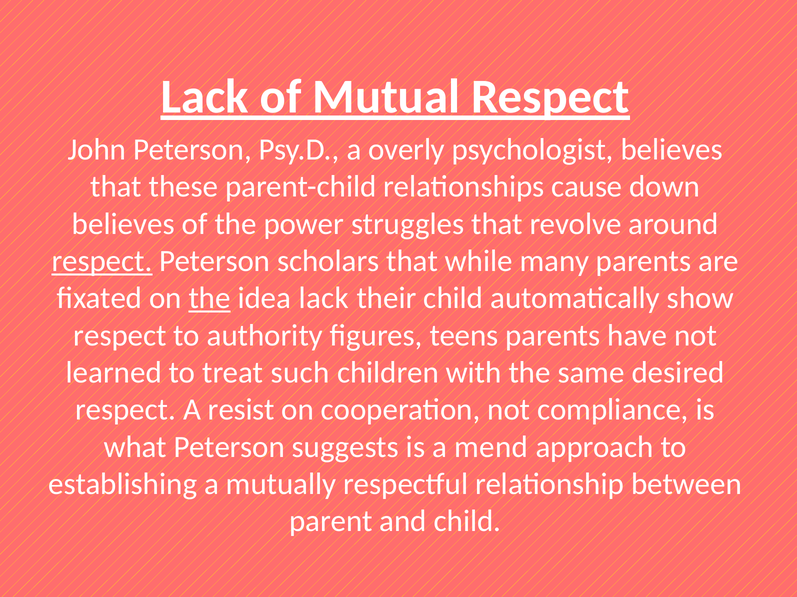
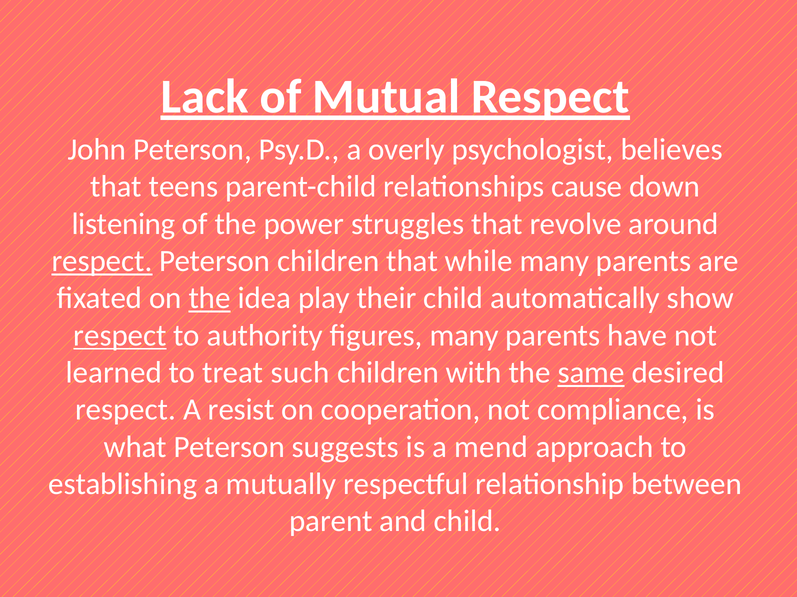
these: these -> teens (183, 187)
believes: believes -> listening (124, 224)
Peterson scholars: scholars -> children (328, 261)
idea lack: lack -> play (324, 299)
respect underline: none -> present (120, 336)
figures teens: teens -> many (464, 336)
same underline: none -> present (591, 373)
